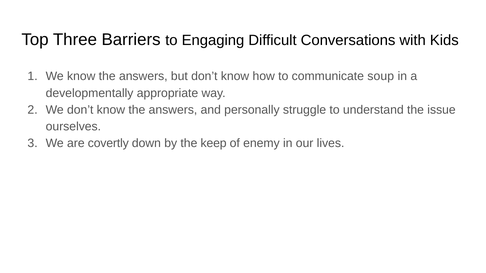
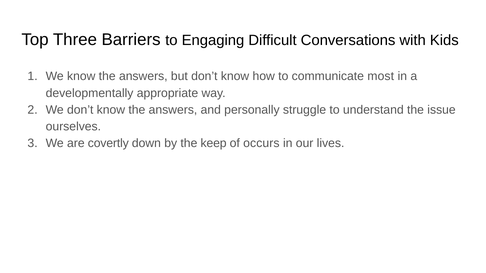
soup: soup -> most (381, 76)
enemy: enemy -> occurs (261, 143)
